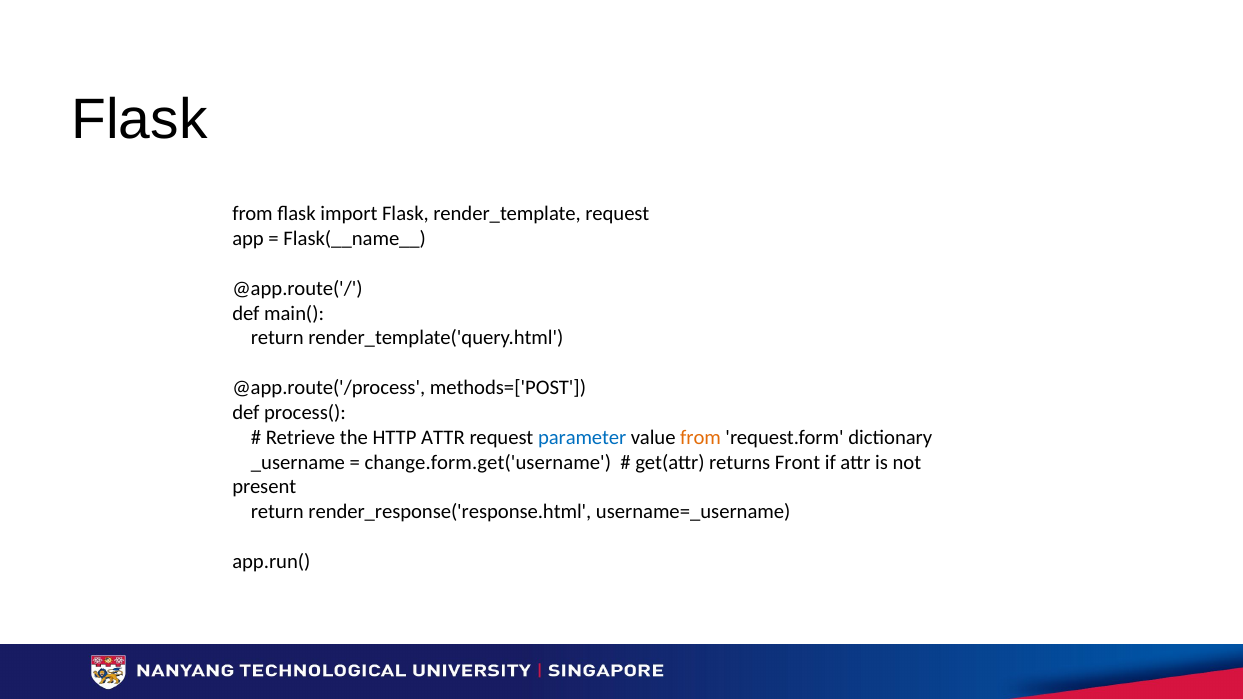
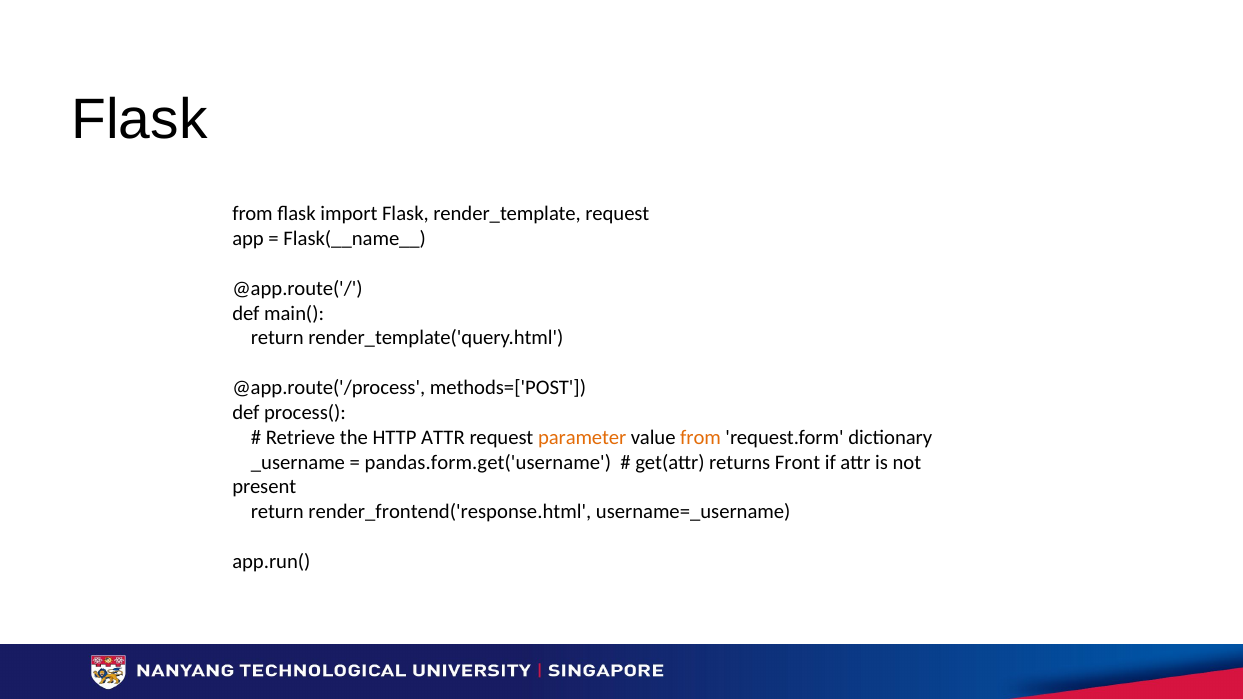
parameter colour: blue -> orange (582, 438)
change.form.get('username: change.form.get('username -> pandas.form.get('username (488, 462)
render_response('response.html: render_response('response.html -> render_frontend('response.html (450, 512)
